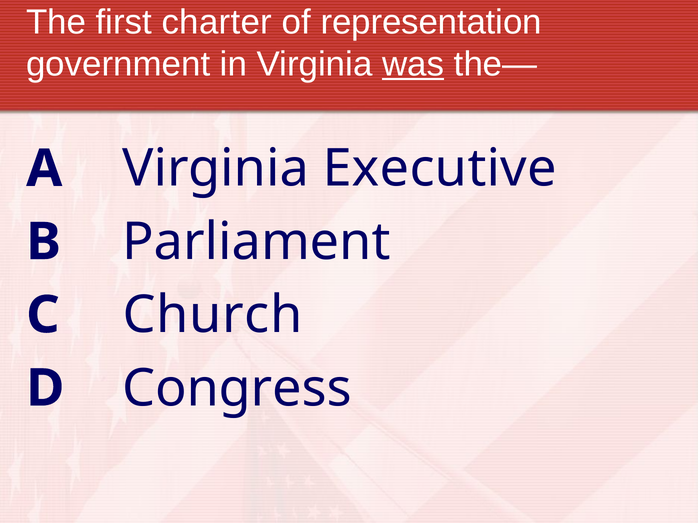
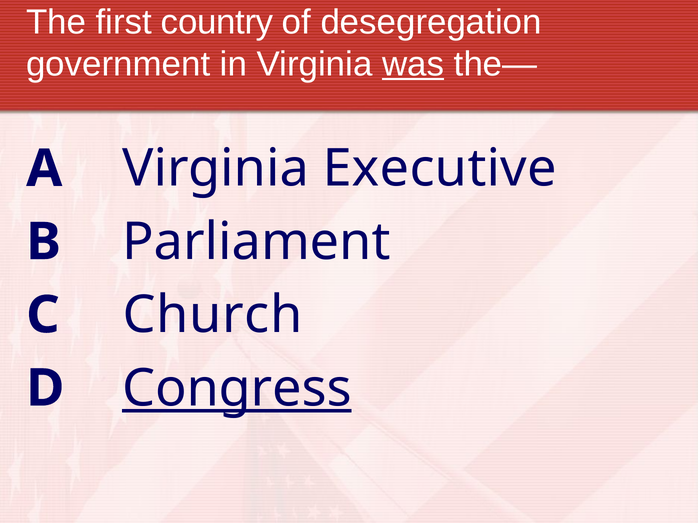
charter: charter -> country (217, 22)
representation: representation -> desegregation (431, 22)
Congress underline: none -> present (237, 389)
